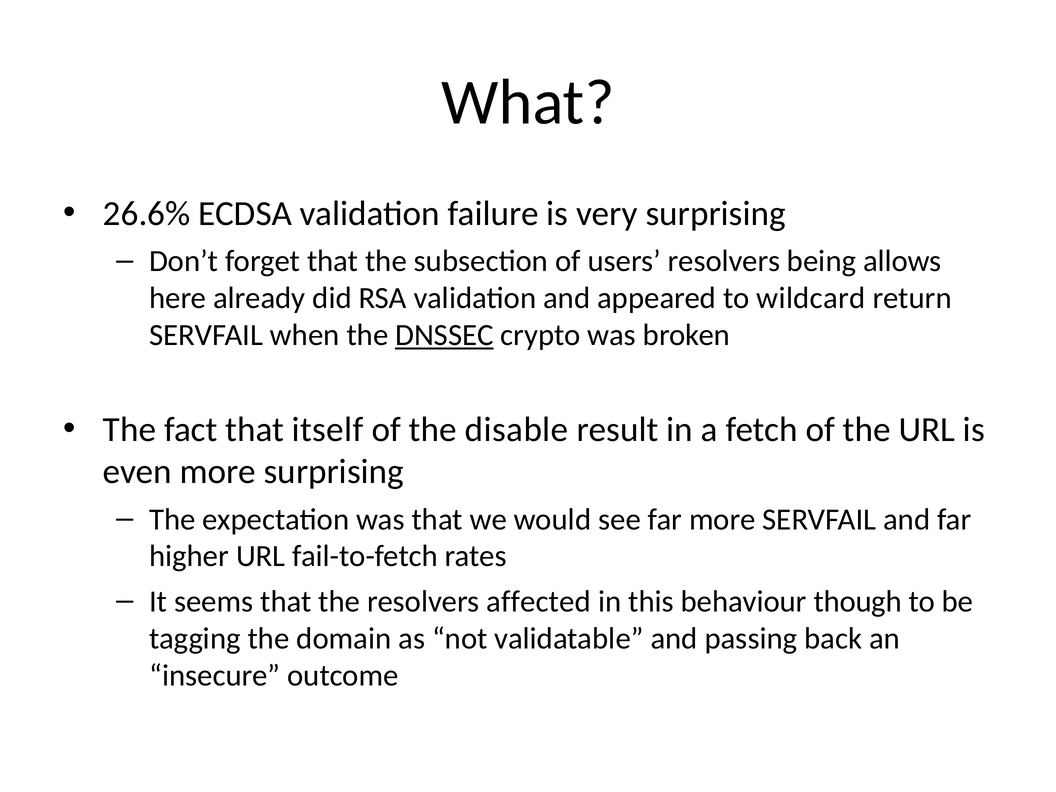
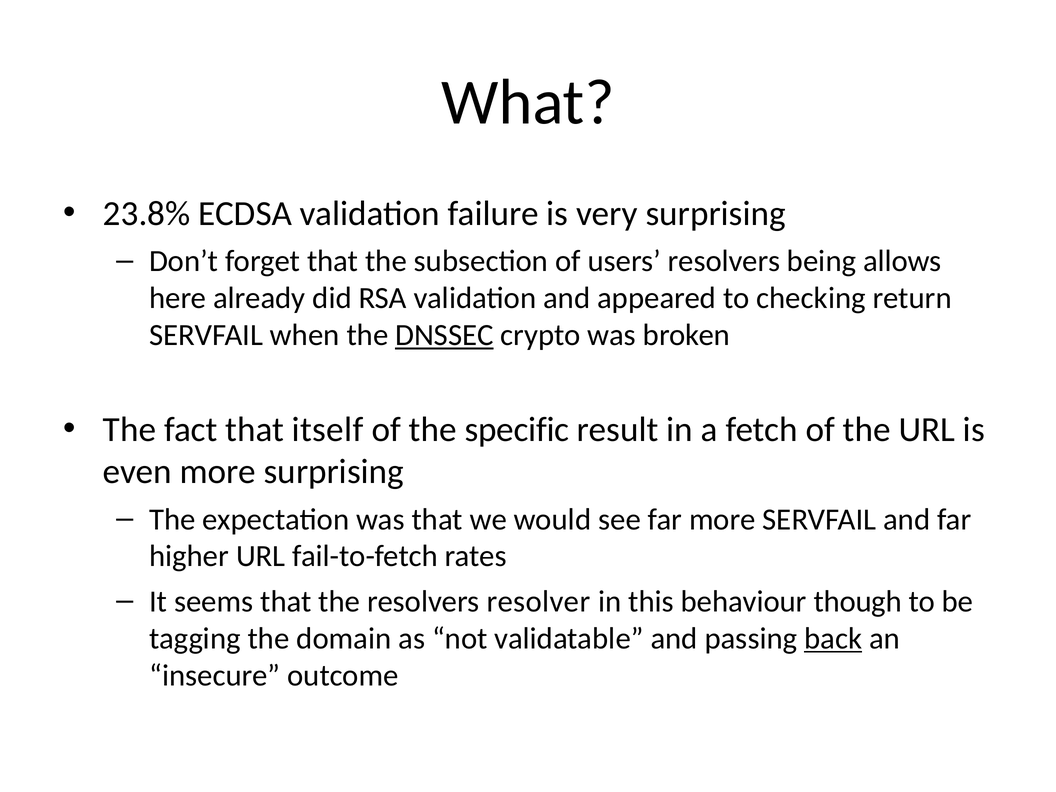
26.6%: 26.6% -> 23.8% (147, 214)
wildcard: wildcard -> checking (811, 298)
disable: disable -> specific (517, 430)
affected: affected -> resolver (539, 602)
back underline: none -> present (833, 638)
